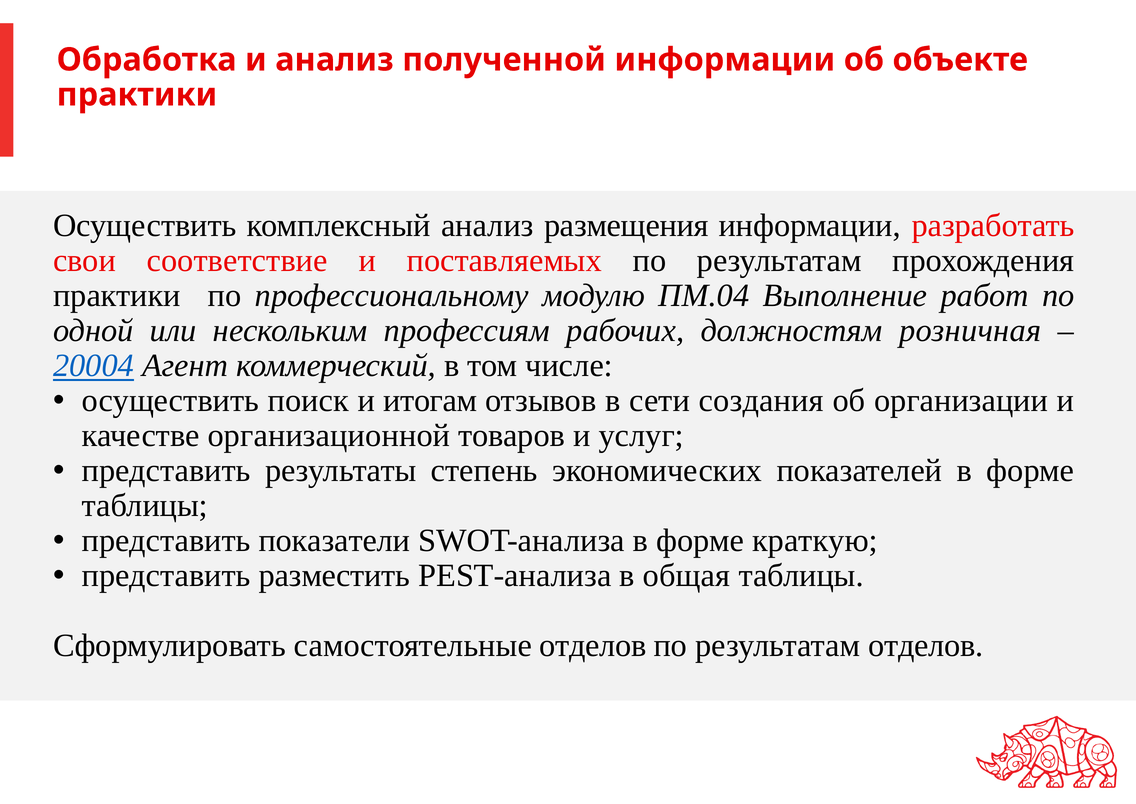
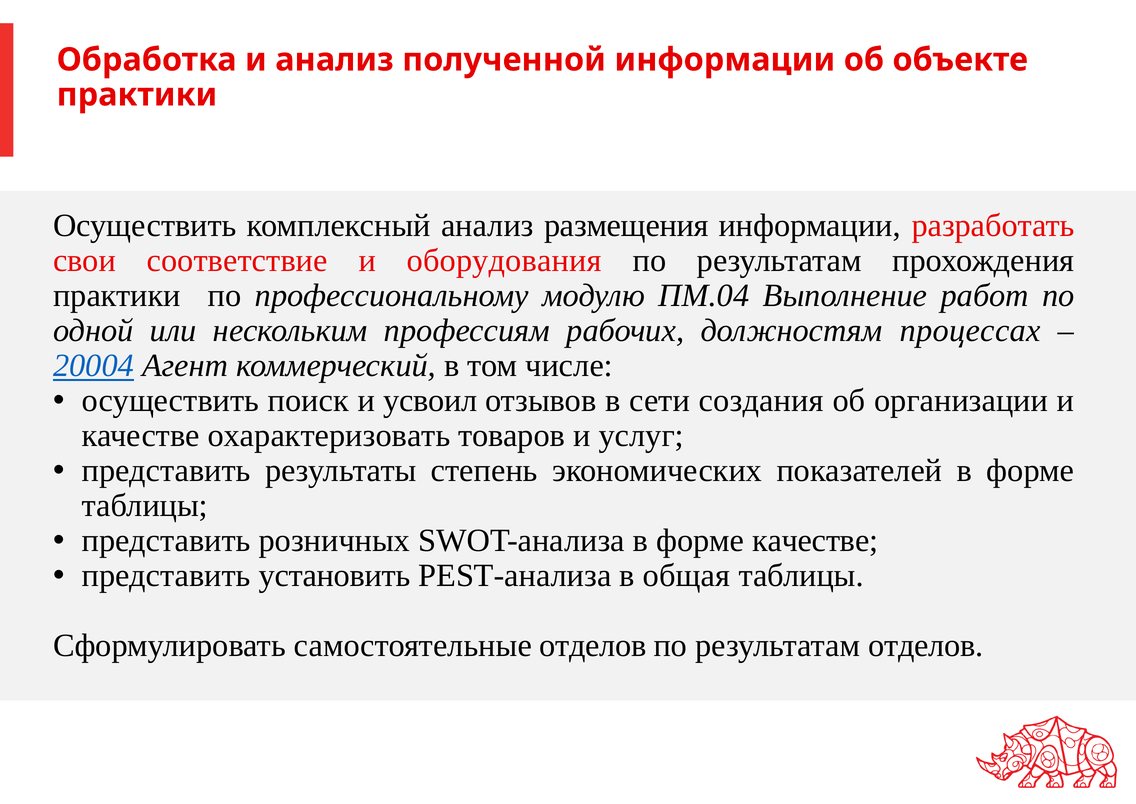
поставляемых: поставляемых -> оборудования (504, 261)
розничная: розничная -> процессах (970, 330)
итогам: итогам -> усвоил (430, 400)
организационной: организационной -> охарактеризовать (329, 435)
показатели: показатели -> розничных (334, 540)
форме краткую: краткую -> качестве (815, 540)
разместить: разместить -> установить (334, 575)
